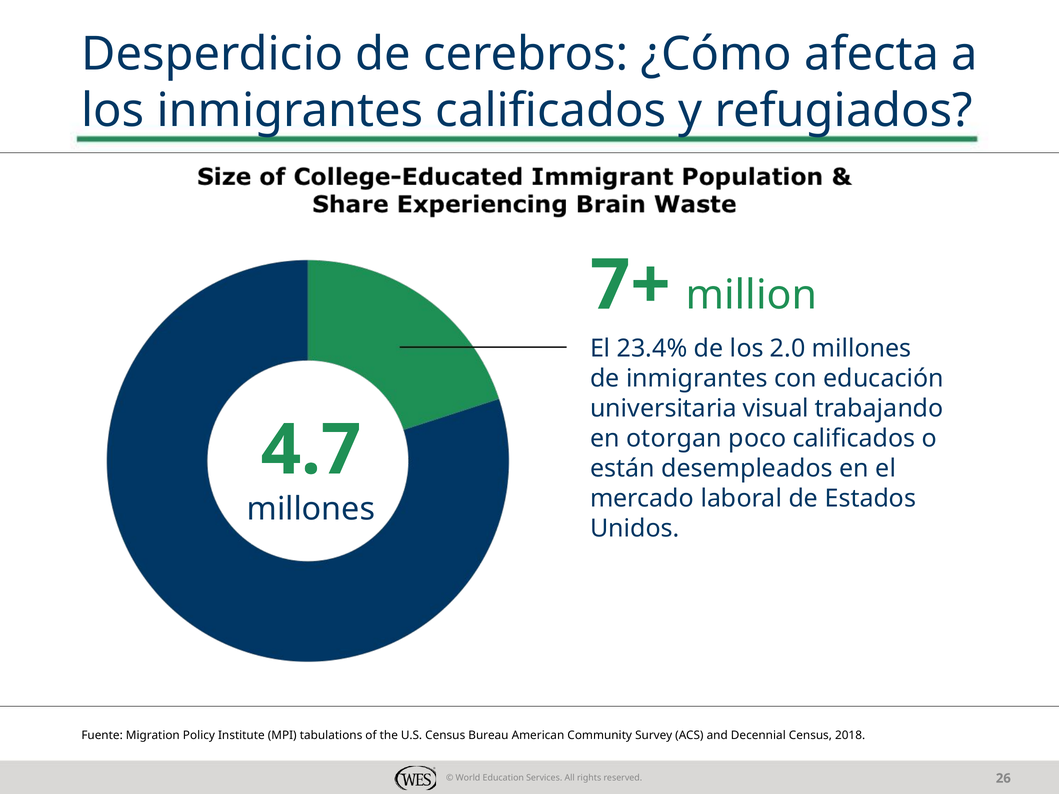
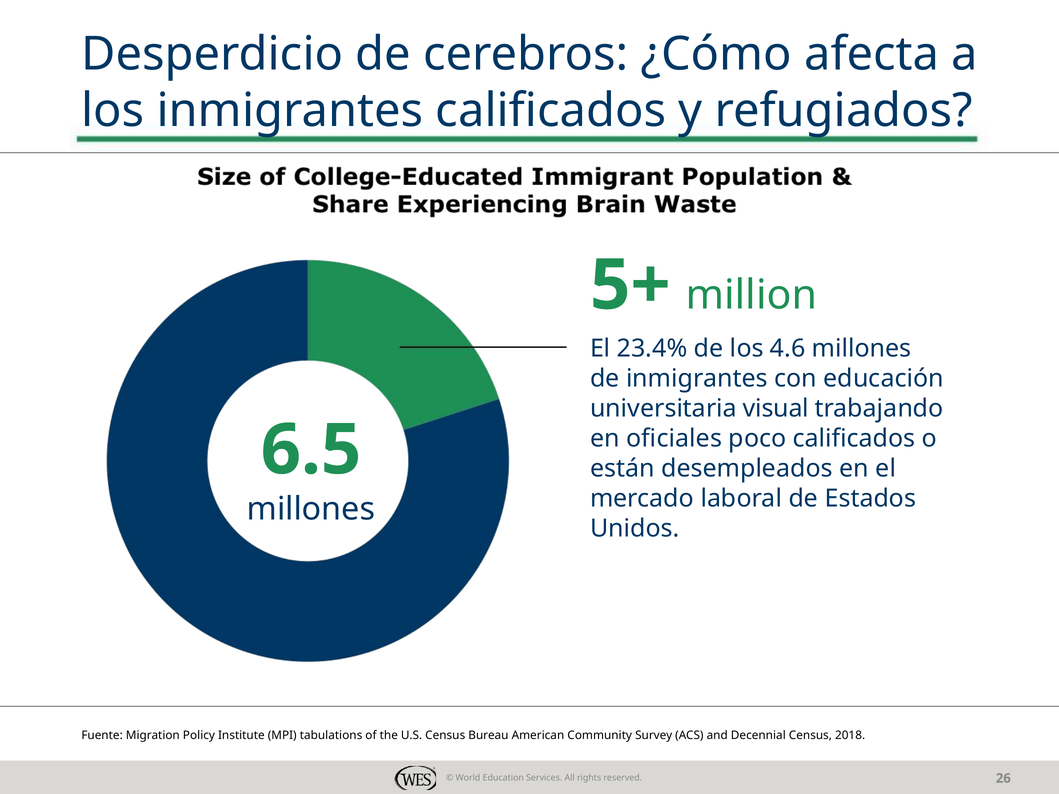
7+: 7+ -> 5+ (630, 285)
2.0: 2.0 -> 4.6 (788, 349)
otorgan: otorgan -> oficiales (674, 439)
4.7: 4.7 -> 6.5 (311, 450)
